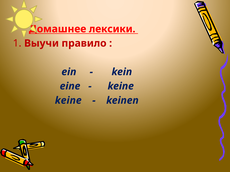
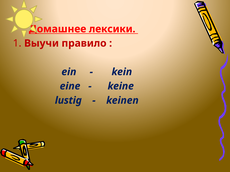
keine: keine -> lustig (68, 101)
